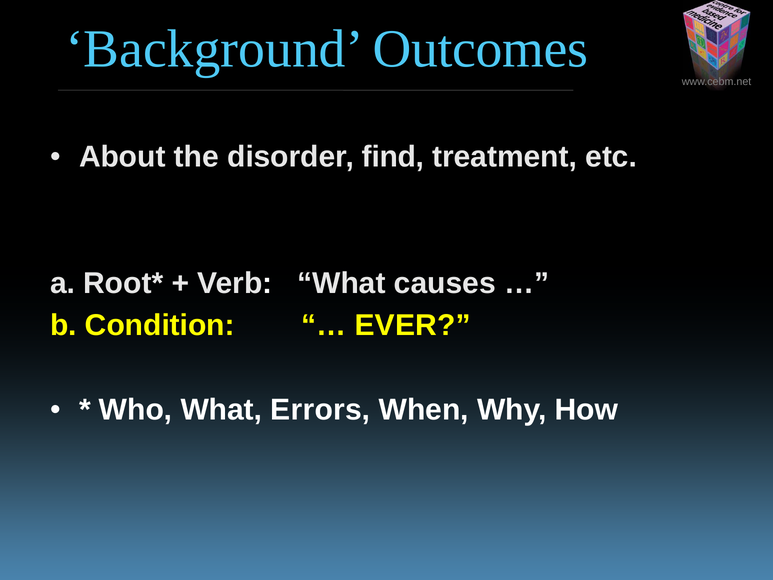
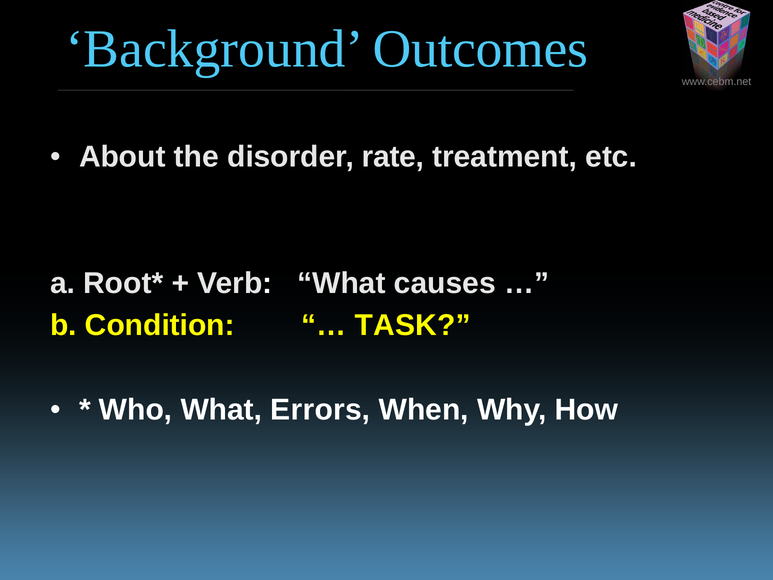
find: find -> rate (393, 157)
EVER: EVER -> TASK (413, 325)
